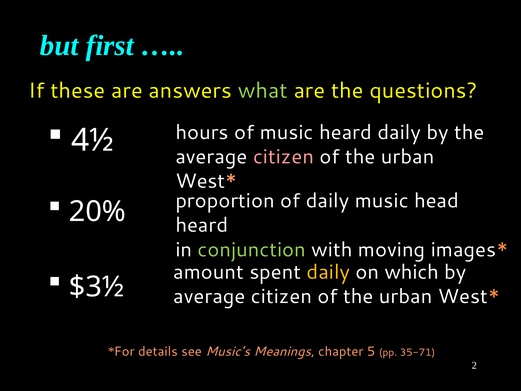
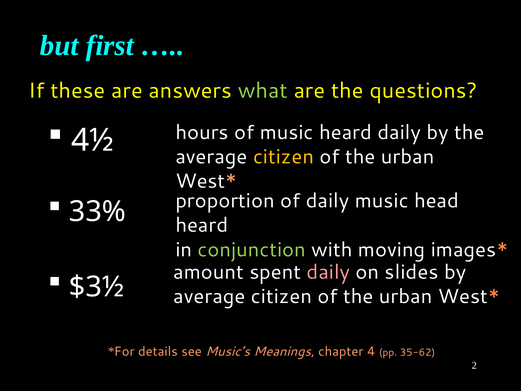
citizen colour: pink -> yellow (284, 157)
20%: 20% -> 33% (97, 211)
daily colour: yellow -> pink (328, 272)
which: which -> slides (412, 272)
5: 5 -> 4 (371, 351)
35-71: 35-71 -> 35-62 (418, 352)
